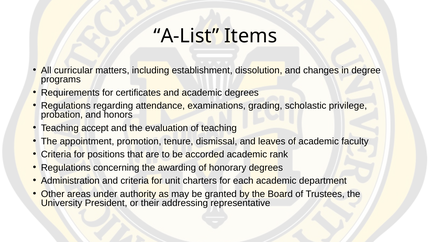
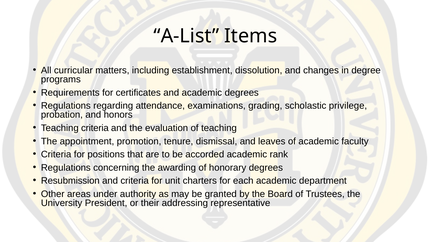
Teaching accept: accept -> criteria (95, 128)
Administration: Administration -> Resubmission (70, 181)
